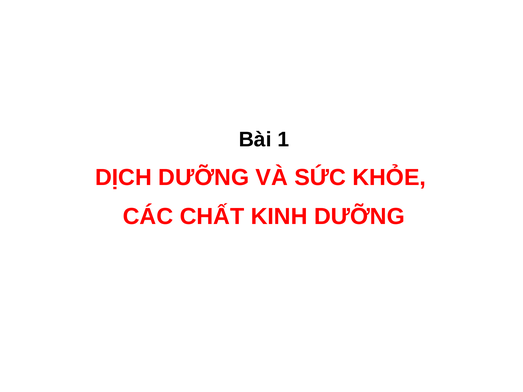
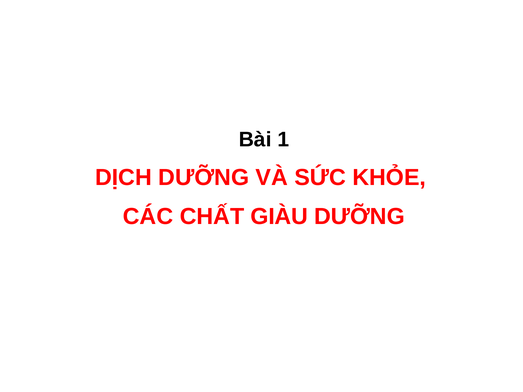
KINH: KINH -> GIÀU (279, 217)
